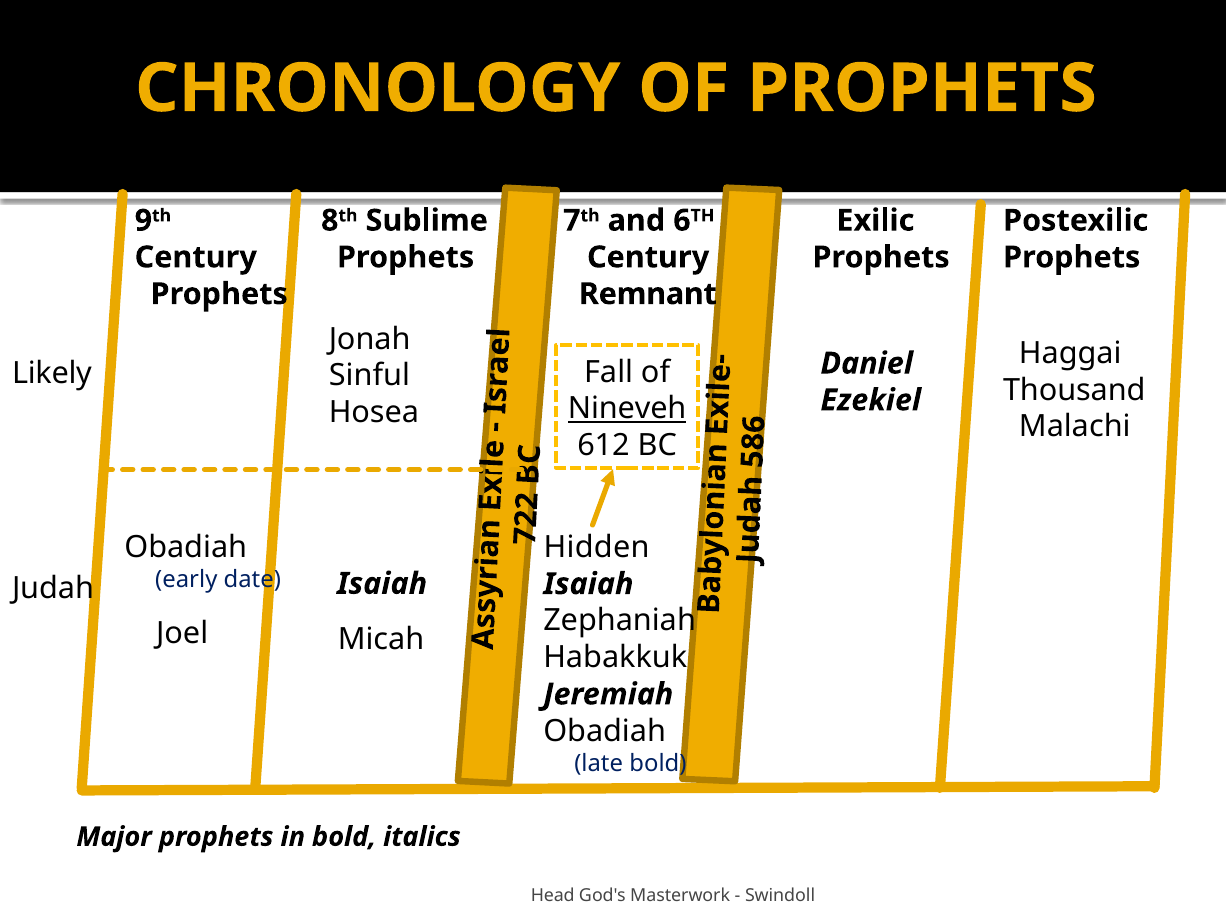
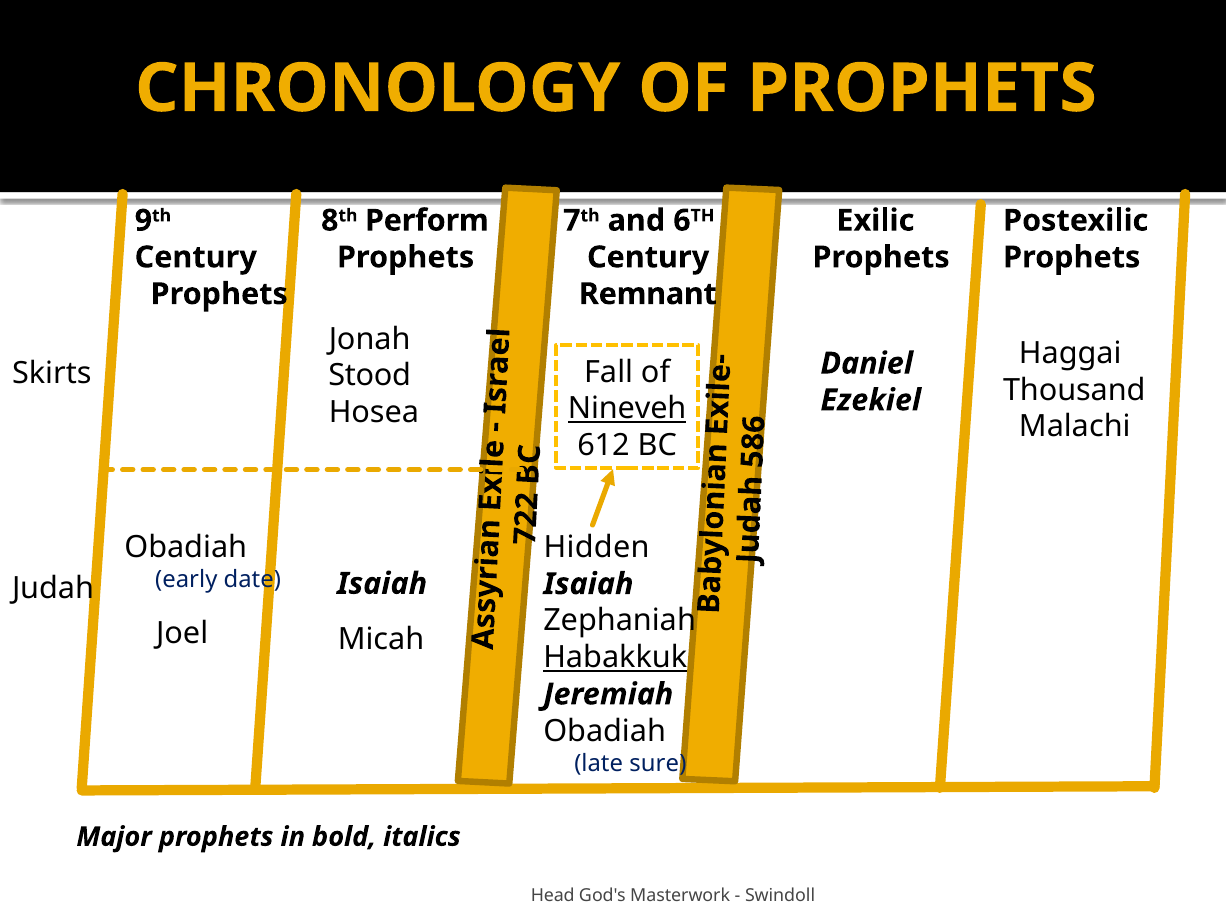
Sublime: Sublime -> Perform (427, 221)
Likely: Likely -> Skirts (52, 374)
Sinful: Sinful -> Stood (370, 376)
Habakkuk underline: none -> present (615, 658)
late bold: bold -> sure (658, 764)
